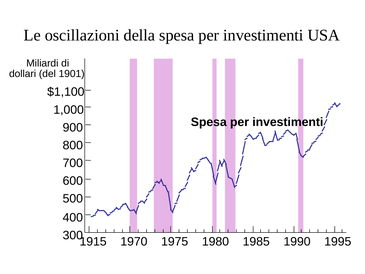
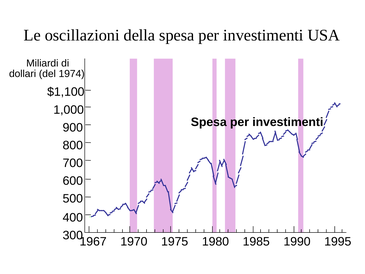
1901: 1901 -> 1974 (72, 74)
1915: 1915 -> 1967 (93, 241)
